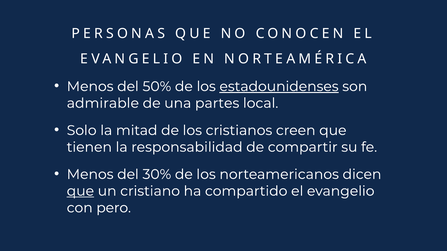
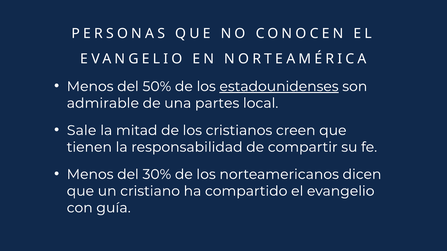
Solo: Solo -> Sale (82, 131)
que underline: present -> none (80, 191)
pero: pero -> guía (114, 208)
